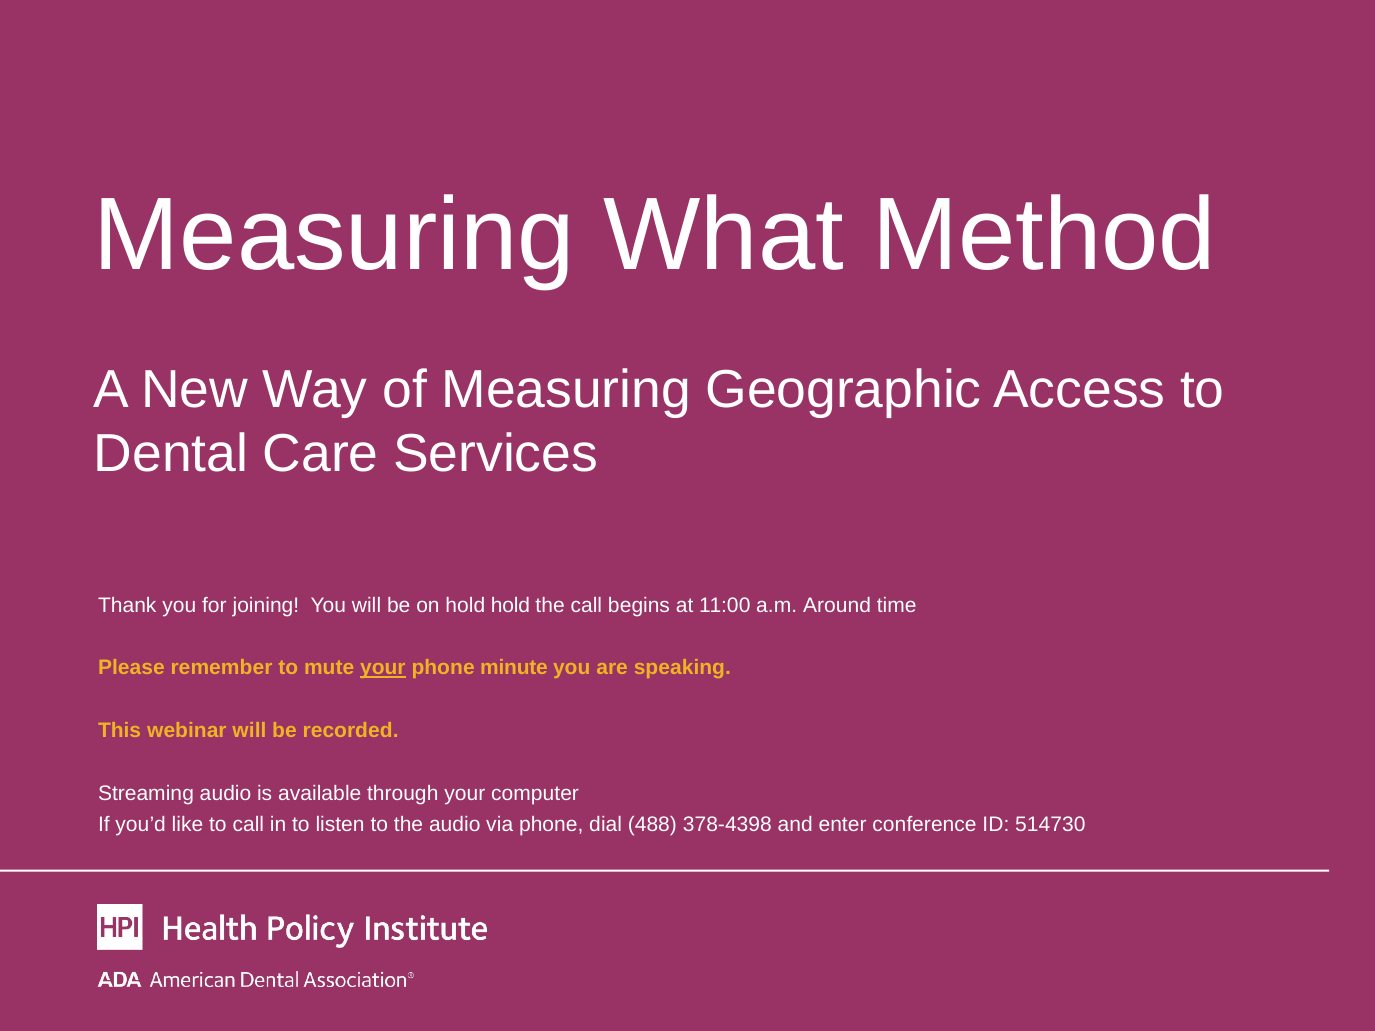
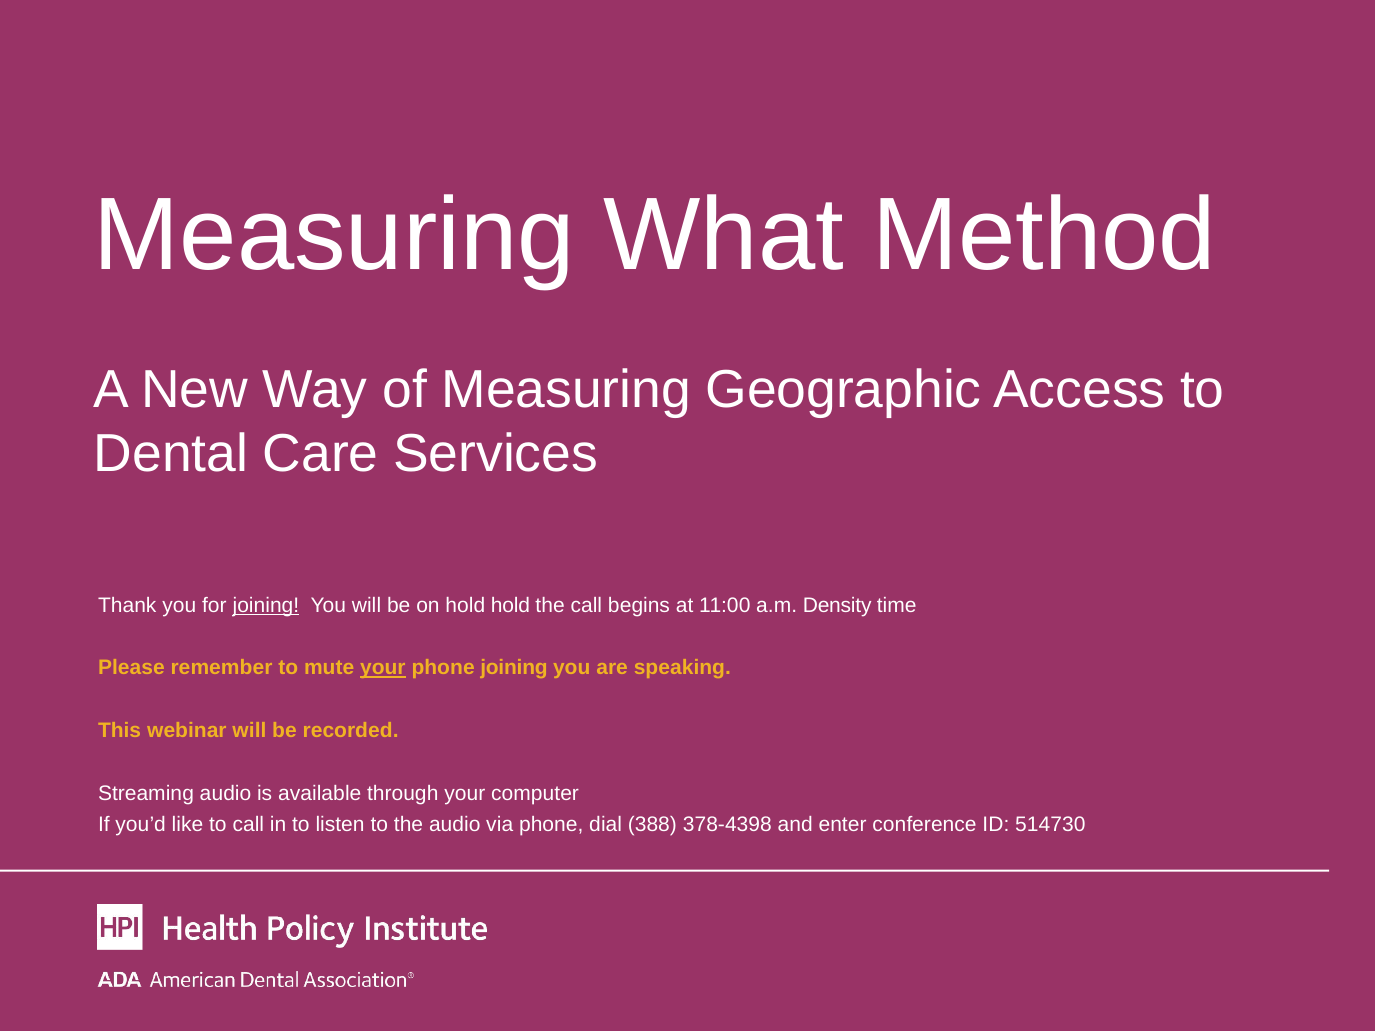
joining underline: none -> present (266, 605)
Around: Around -> Density (837, 605)
phone minute: minute -> joining (514, 668)
488: 488 -> 388 (652, 825)
